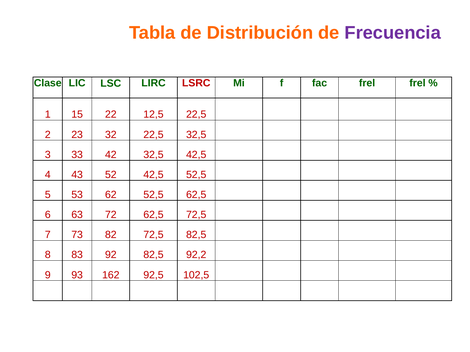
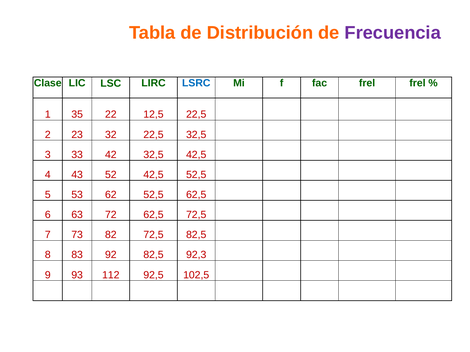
LSRC colour: red -> blue (196, 83)
15: 15 -> 35 (77, 115)
92,2: 92,2 -> 92,3 (196, 255)
162: 162 -> 112 (111, 275)
